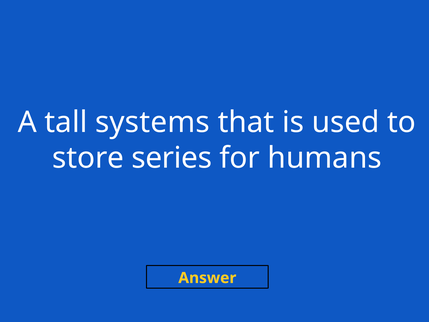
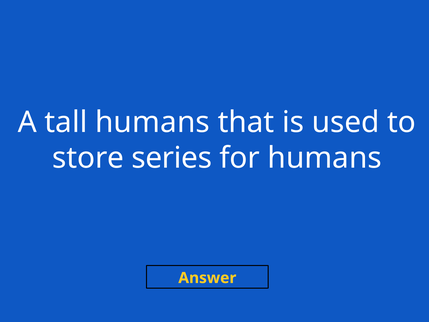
tall systems: systems -> humans (152, 122)
